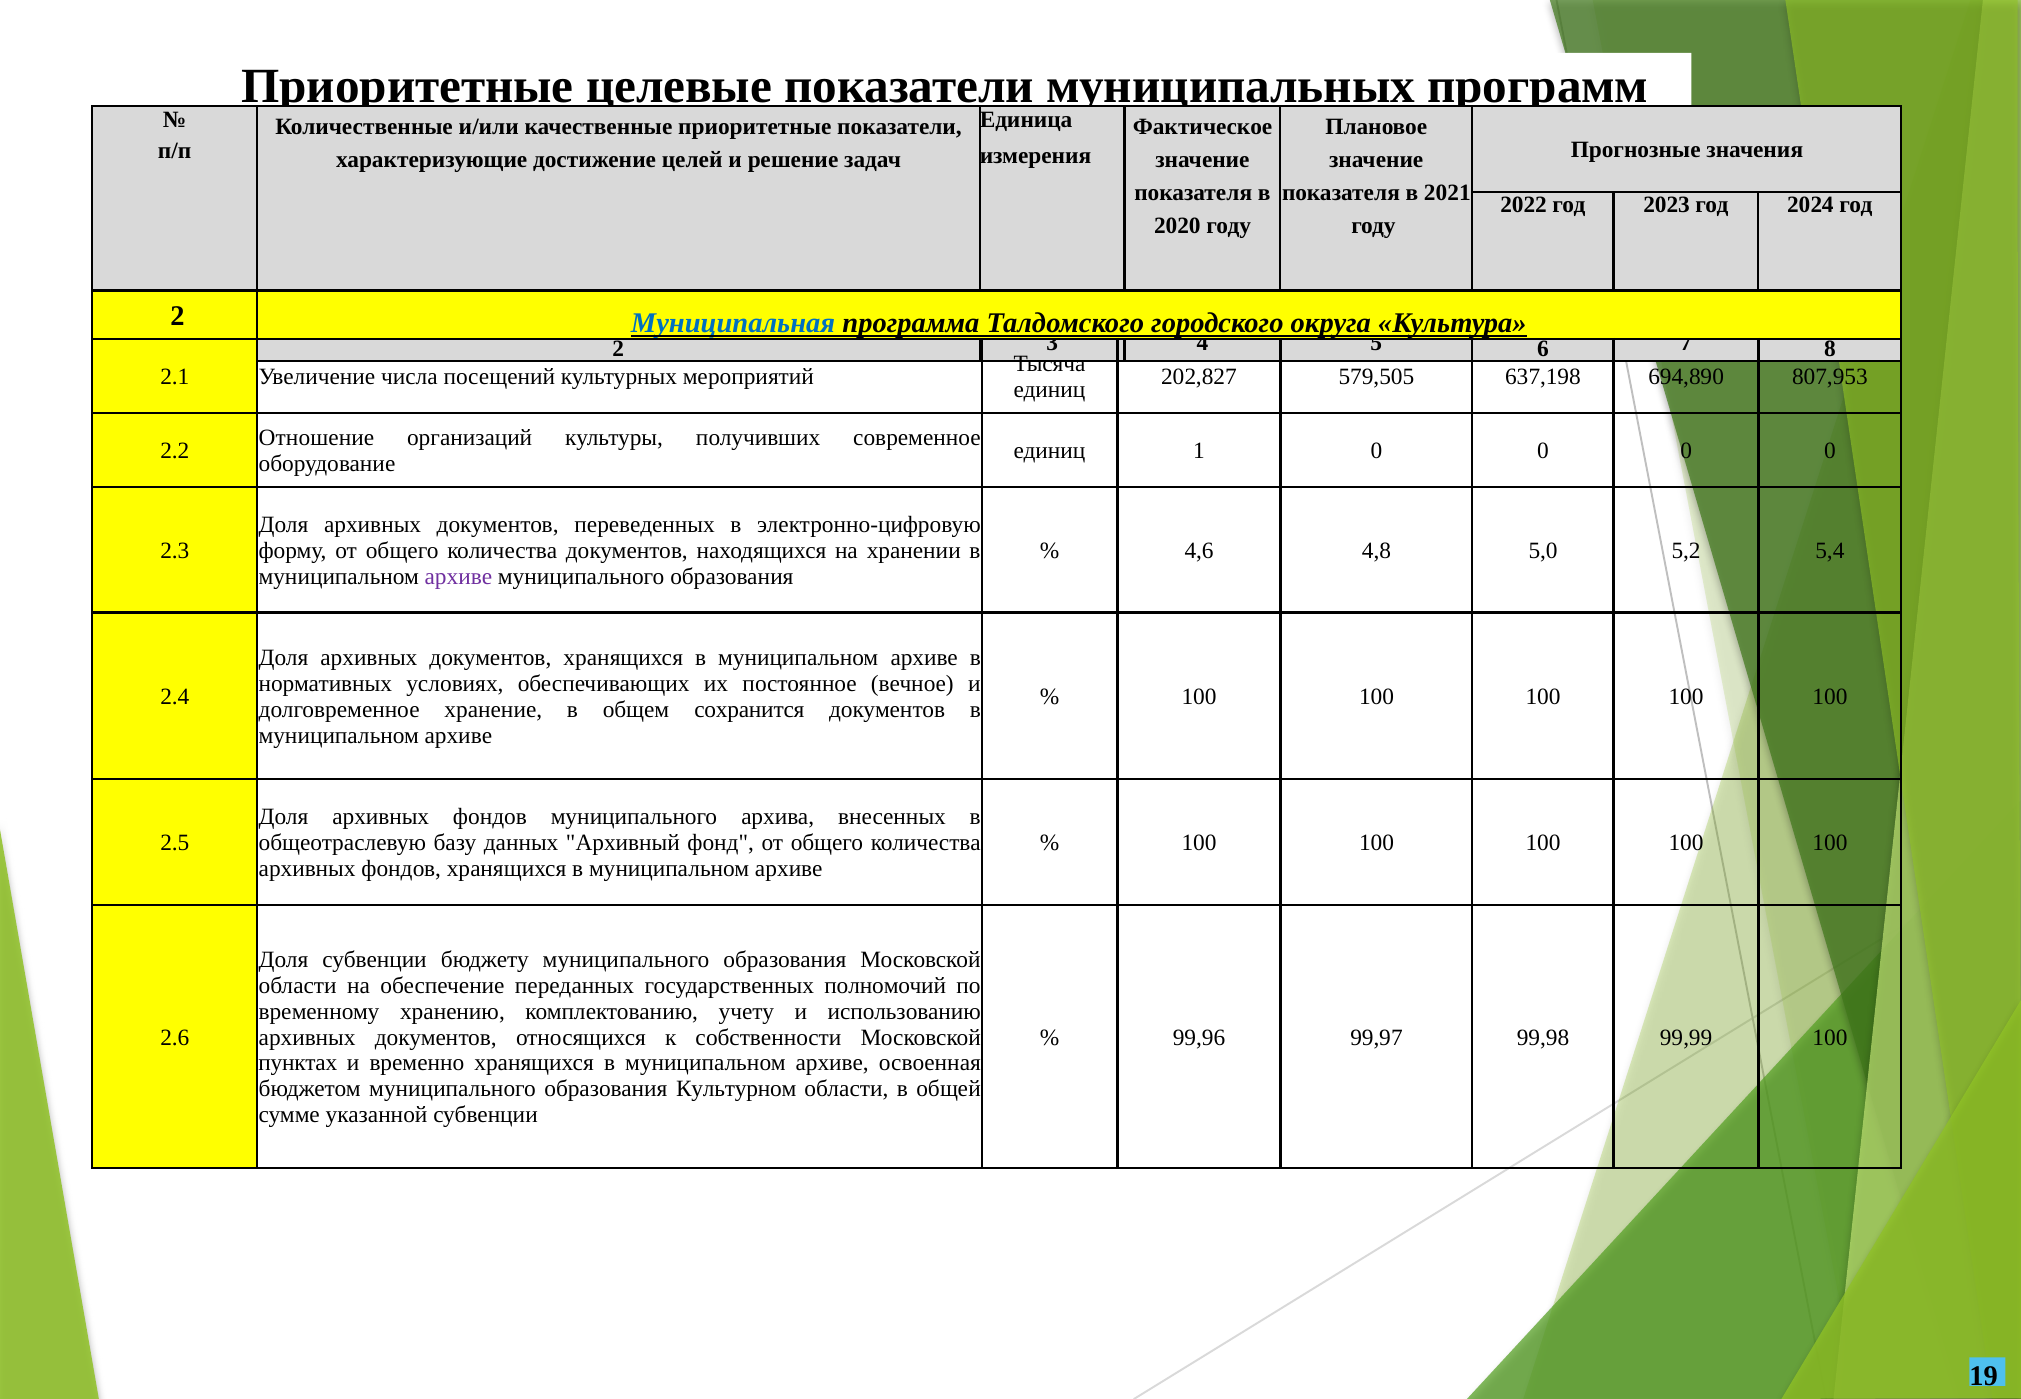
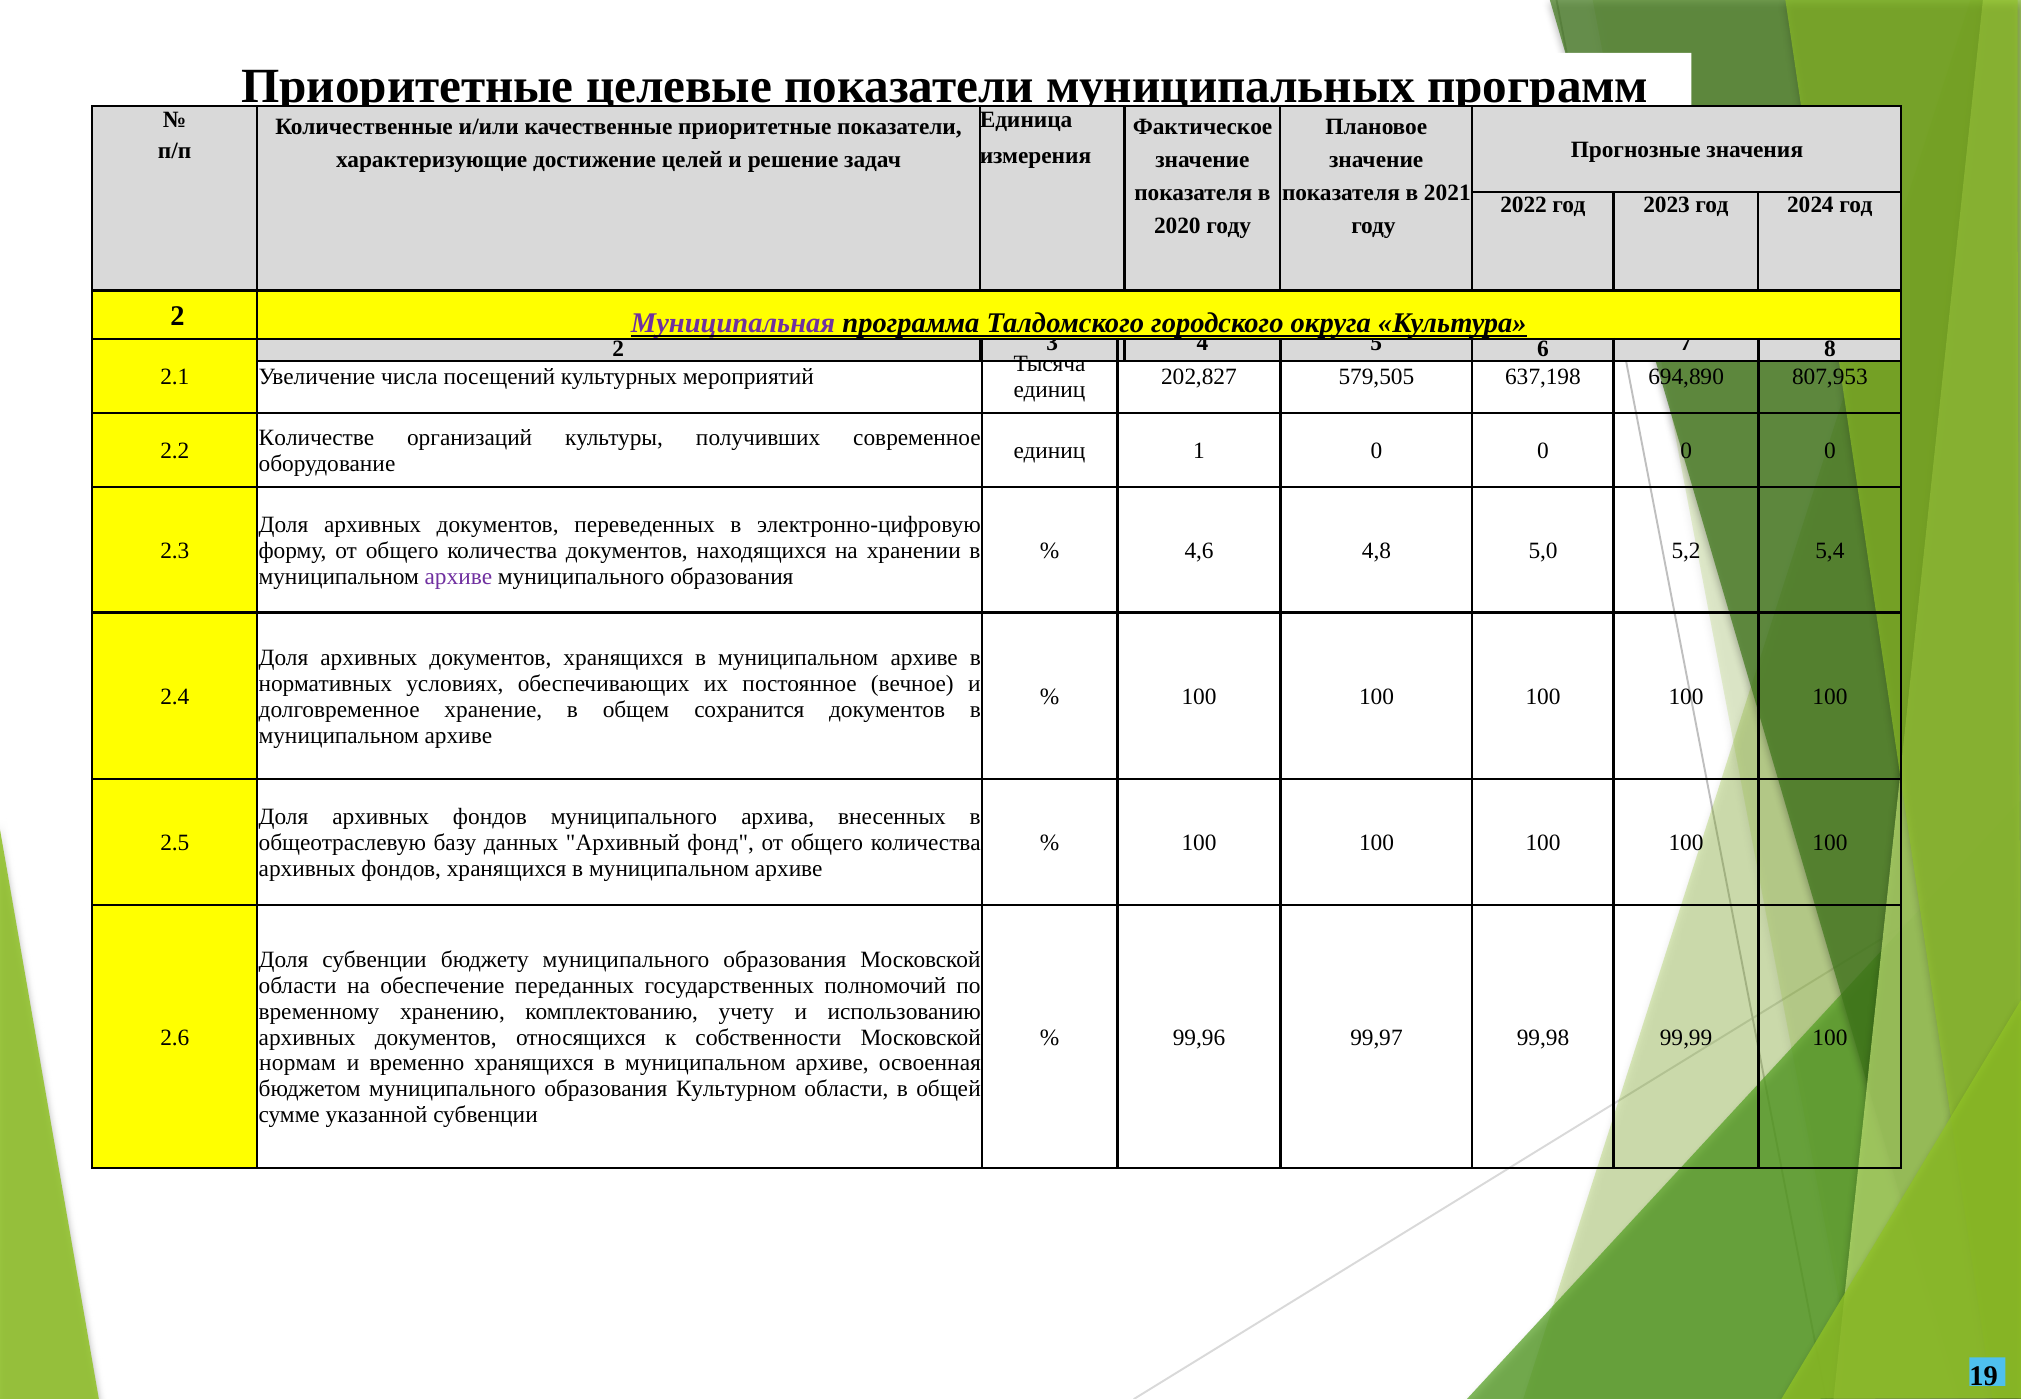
Муниципальная colour: blue -> purple (733, 323)
Отношение: Отношение -> Количестве (317, 438)
пунктах: пунктах -> нормам (298, 1063)
